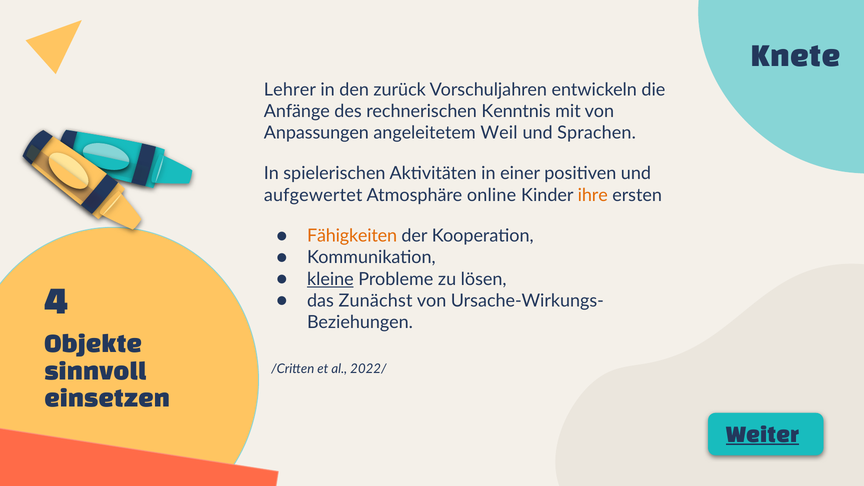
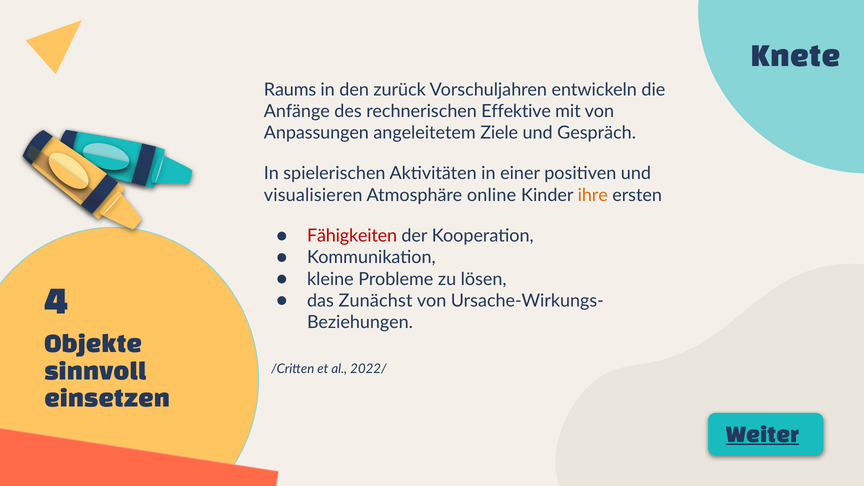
Lehrer: Lehrer -> Raums (290, 90)
Kenntnis: Kenntnis -> Effektive (516, 111)
Weil: Weil -> Ziele (499, 133)
Sprachen: Sprachen -> Gespräch (597, 133)
aufgewertet: aufgewertet -> visualisieren (313, 195)
Fähigkeiten colour: orange -> red (352, 236)
kleine underline: present -> none (330, 279)
